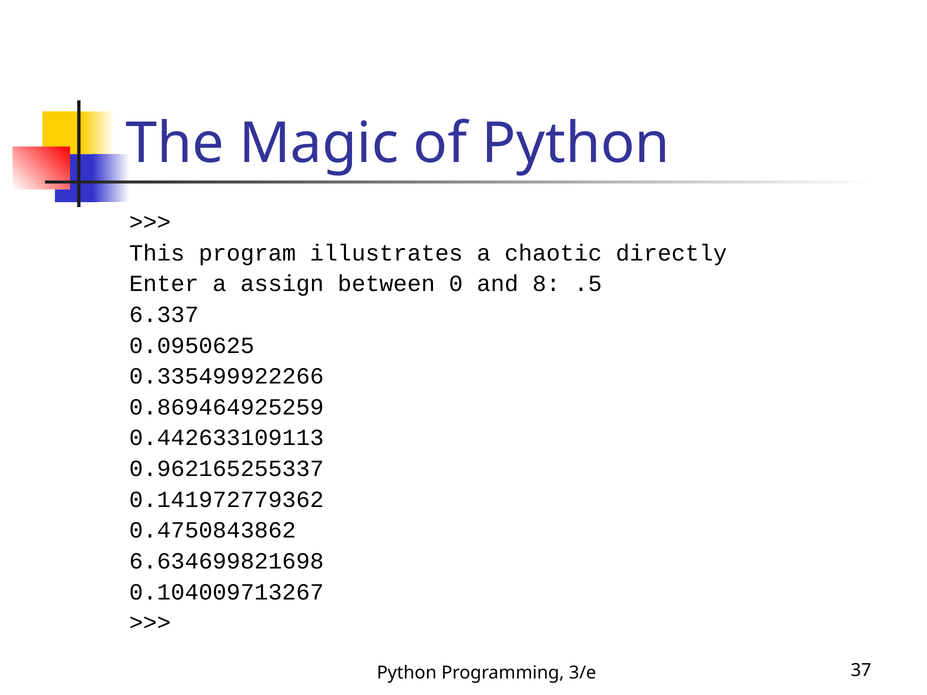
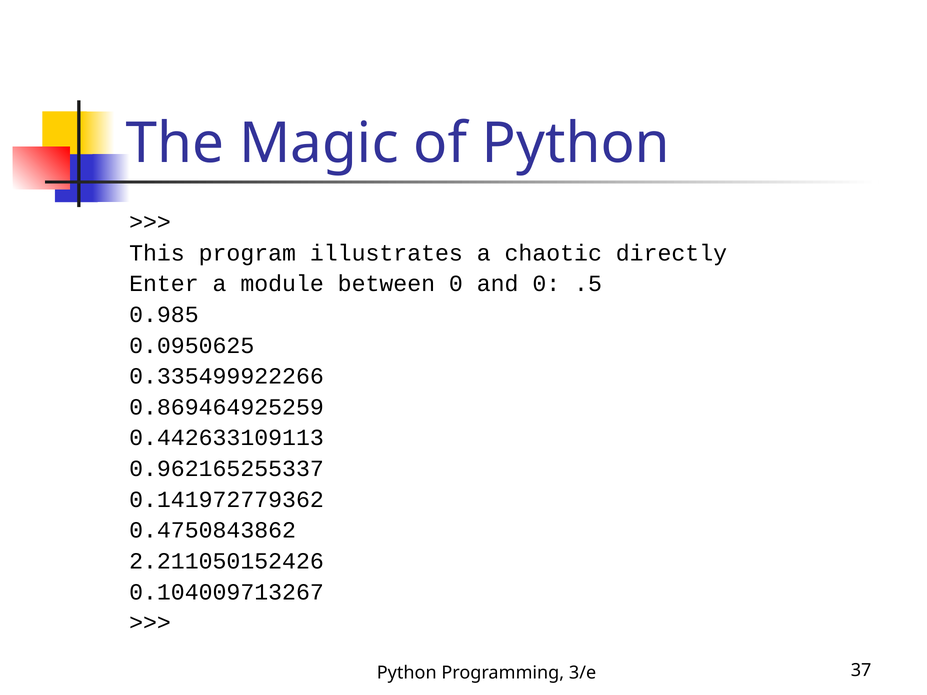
assign: assign -> module (282, 284)
and 8: 8 -> 0 (546, 284)
6.337: 6.337 -> 0.985 (164, 315)
6.634699821698: 6.634699821698 -> 2.211050152426 (226, 561)
